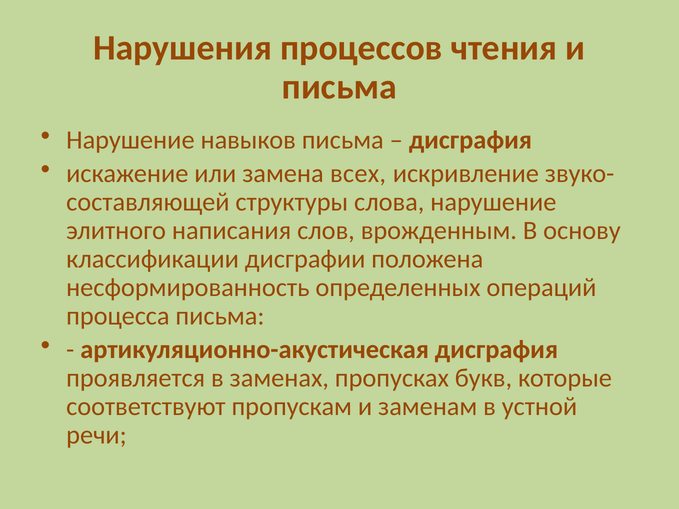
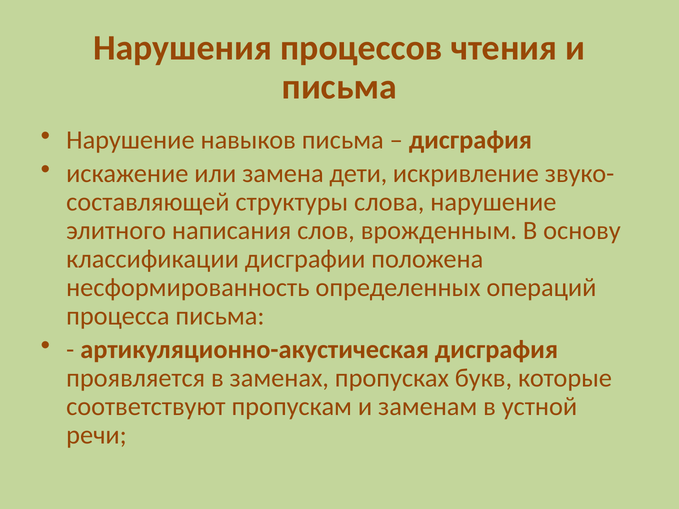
всех: всех -> дети (358, 174)
